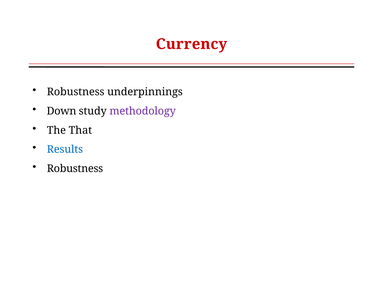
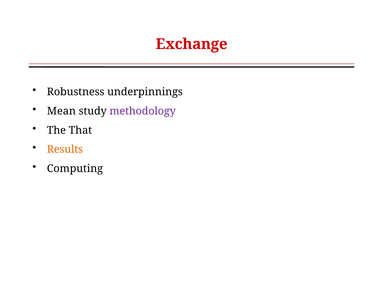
Currency: Currency -> Exchange (192, 44)
Down: Down -> Mean (61, 111)
Results colour: blue -> orange (65, 150)
Robustness: Robustness -> Computing (75, 169)
